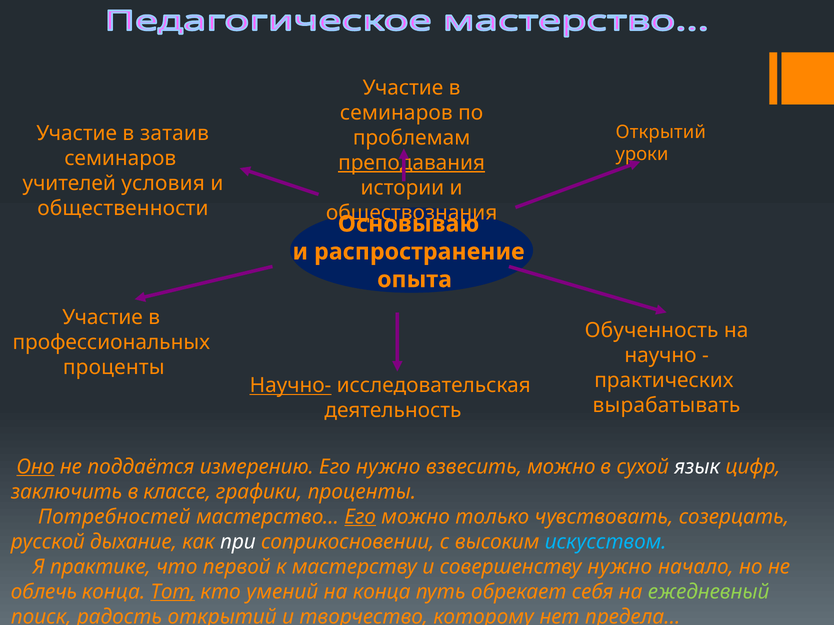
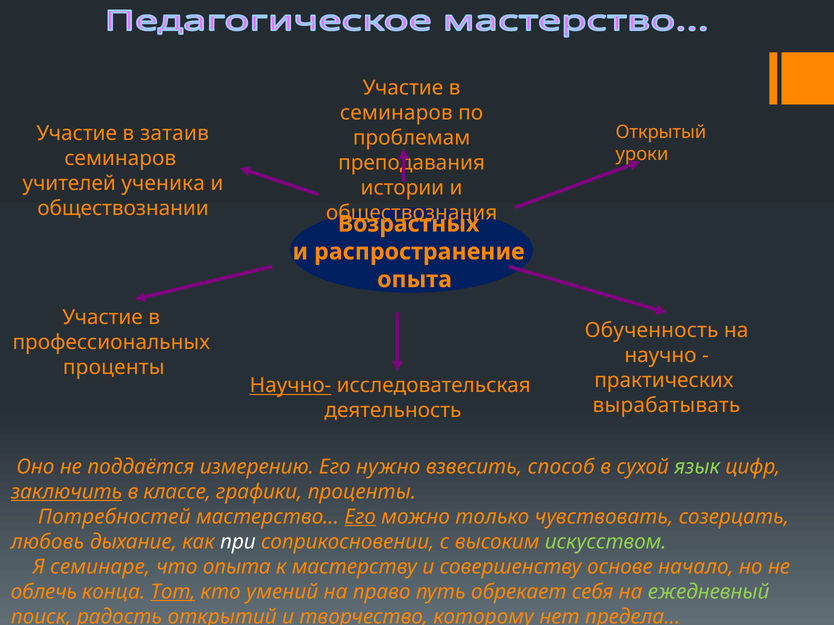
Открытий: Открытий -> Открытый (661, 132)
преподавания underline: present -> none (412, 163)
условия: условия -> ученика (163, 184)
общественности: общественности -> обществознании (123, 209)
Основываю: Основываю -> Возрастных (409, 224)
Оно underline: present -> none (35, 467)
взвесить можно: можно -> способ (561, 467)
язык colour: white -> light green (697, 467)
заключить underline: none -> present (67, 492)
русской: русской -> любовь (48, 542)
искусством colour: light blue -> light green (606, 542)
практике: практике -> семинаре (100, 567)
что первой: первой -> опыта (237, 567)
совершенству нужно: нужно -> основе (620, 567)
на конца: конца -> право (382, 592)
